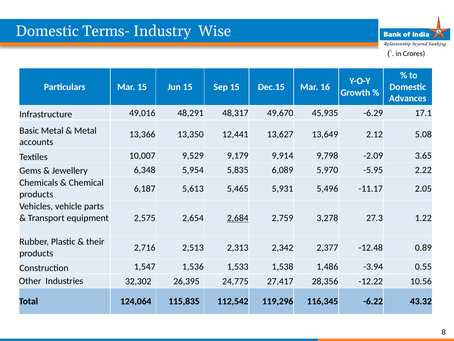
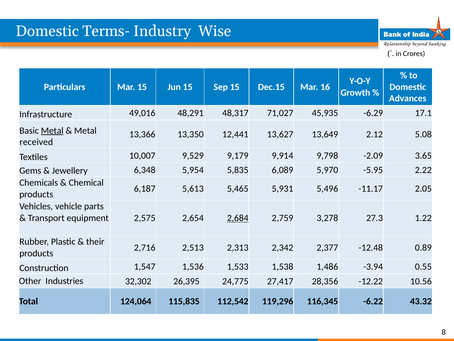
49,670: 49,670 -> 71,027 (280, 113)
Metal underline: none -> present (52, 130)
accounts: accounts -> received (36, 142)
